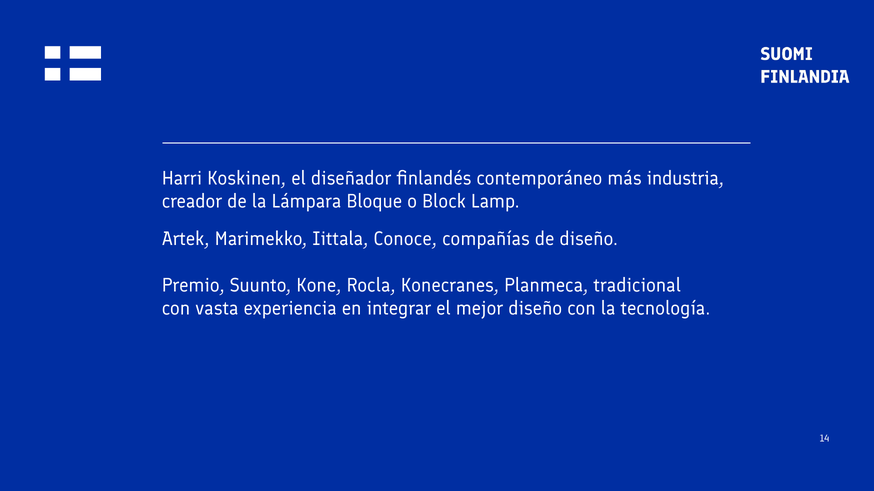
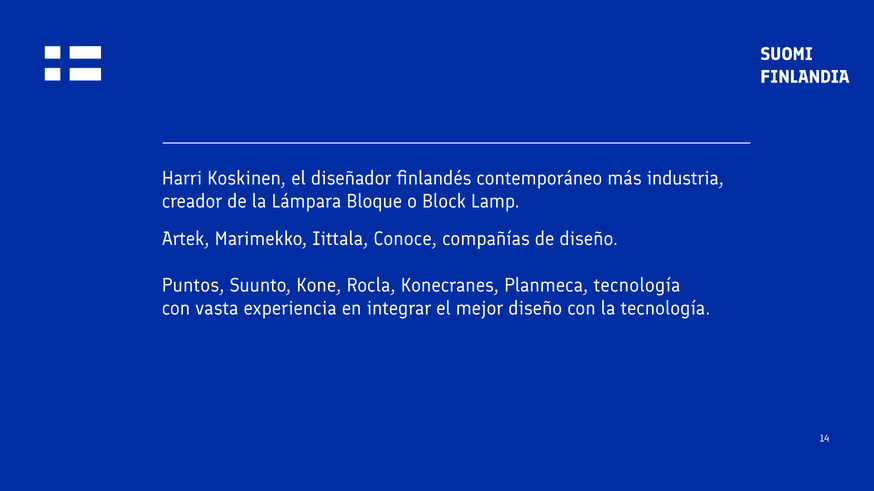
Premio: Premio -> Puntos (193, 285)
Planmeca tradicional: tradicional -> tecnología (637, 285)
